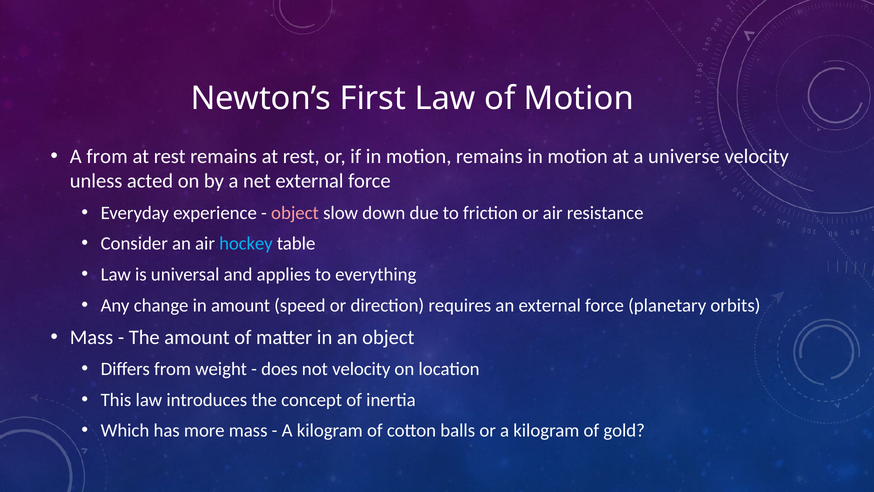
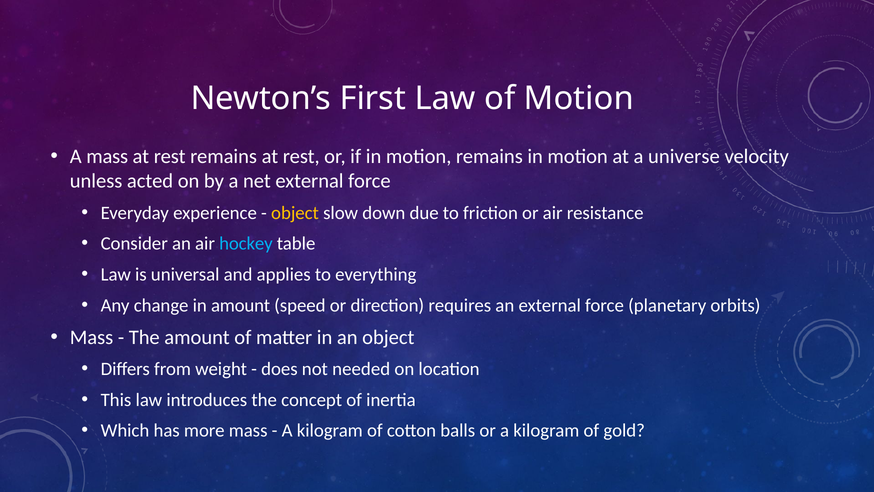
A from: from -> mass (107, 156)
object colour: pink -> yellow (295, 213)
not velocity: velocity -> needed (361, 369)
